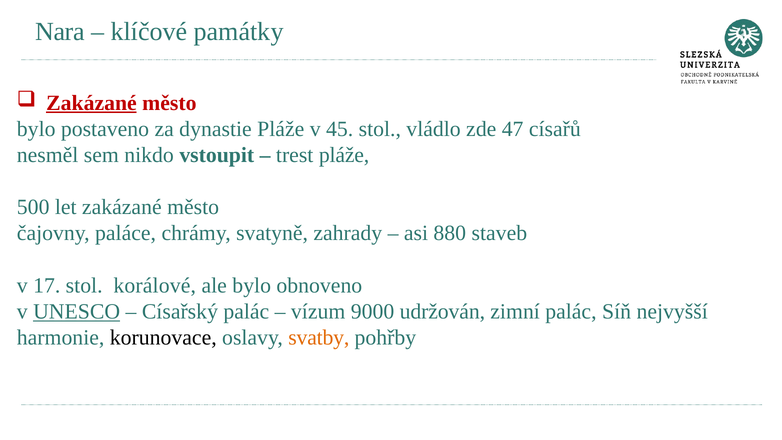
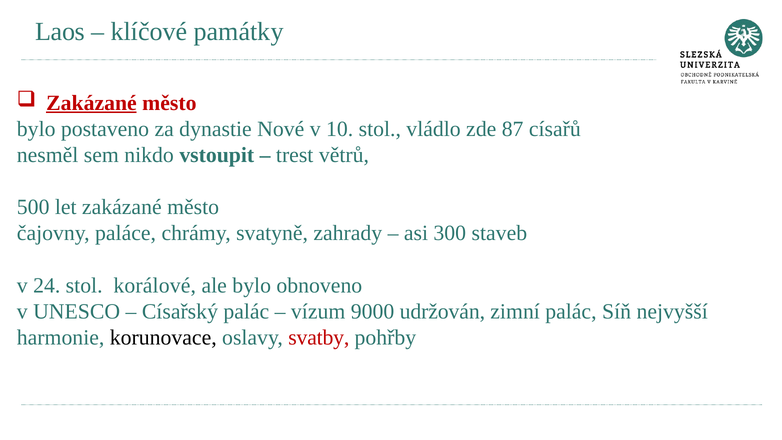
Nara: Nara -> Laos (60, 32)
dynastie Pláže: Pláže -> Nové (281, 129)
45: 45 -> 10 (340, 129)
47: 47 -> 87 (513, 129)
trest pláže: pláže -> větrů (344, 155)
880: 880 -> 300 (450, 233)
17: 17 -> 24 (47, 285)
UNESCO underline: present -> none (77, 311)
svatby colour: orange -> red (319, 338)
